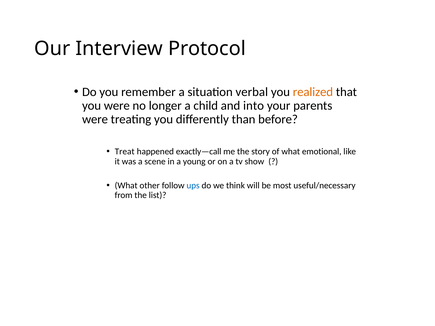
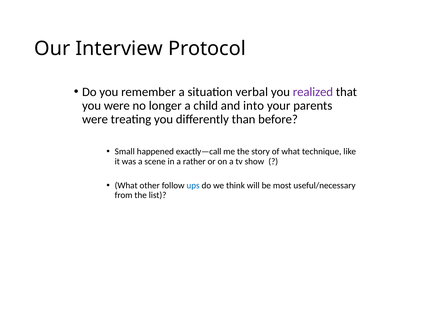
realized colour: orange -> purple (313, 92)
Treat: Treat -> Small (125, 152)
emotional: emotional -> technique (322, 152)
young: young -> rather (194, 161)
